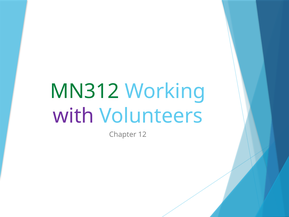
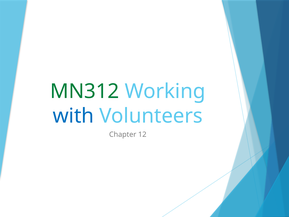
with colour: purple -> blue (73, 116)
